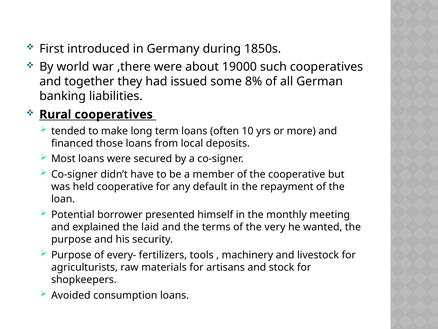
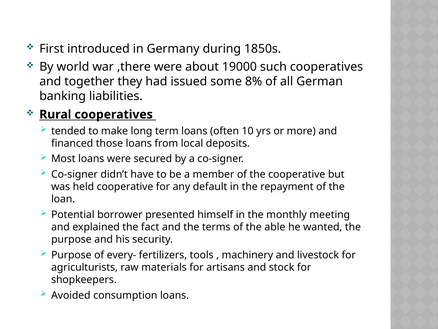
laid: laid -> fact (150, 227)
very: very -> able (275, 227)
